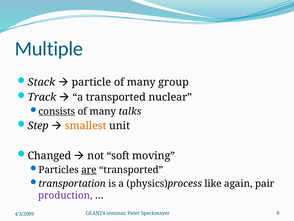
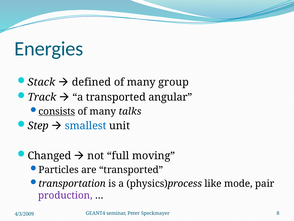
Multiple: Multiple -> Energies (49, 49)
particle: particle -> defined (91, 82)
nuclear: nuclear -> angular (170, 97)
smallest colour: orange -> blue (86, 126)
soft: soft -> full (118, 155)
are underline: present -> none (89, 169)
again: again -> mode (238, 183)
